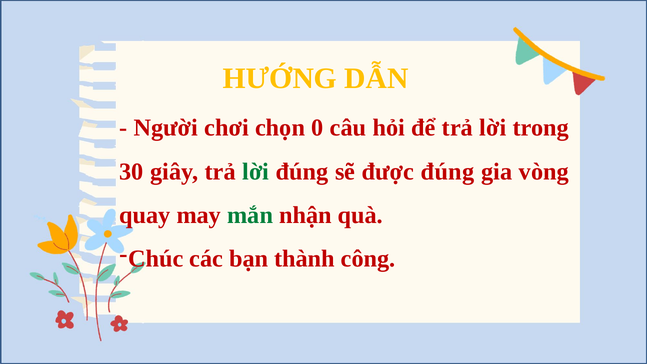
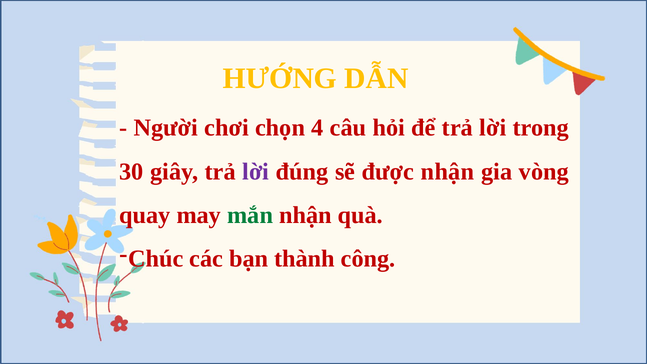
0: 0 -> 4 (318, 128)
lời colour: green -> purple (256, 172)
được đúng: đúng -> nhận (448, 172)
